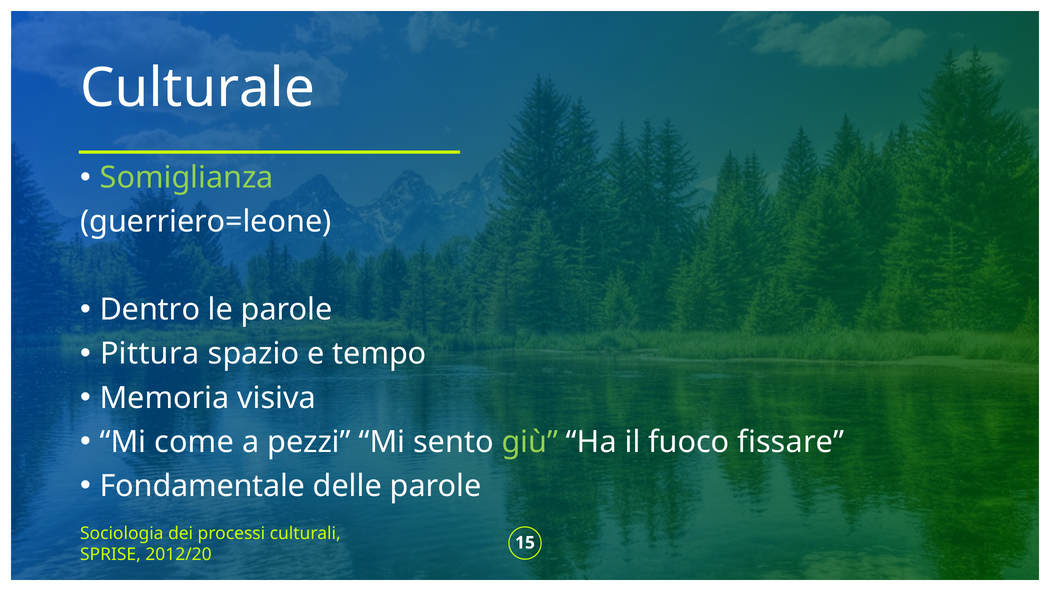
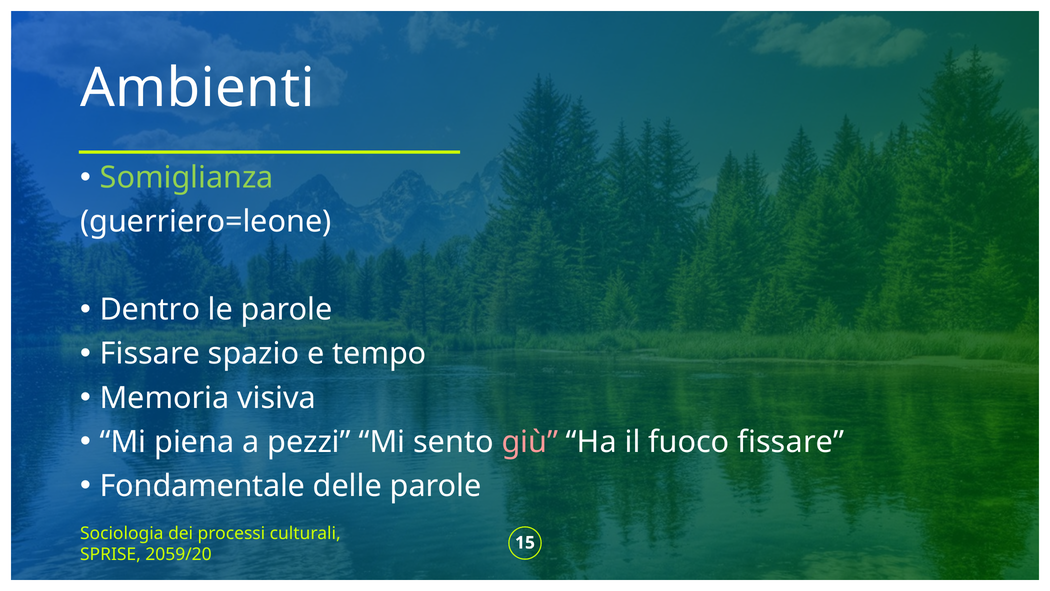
Culturale: Culturale -> Ambienti (197, 88)
Pittura: Pittura -> Fissare (150, 354)
come: come -> piena (194, 442)
giù colour: light green -> pink (530, 442)
2012/20: 2012/20 -> 2059/20 (179, 554)
